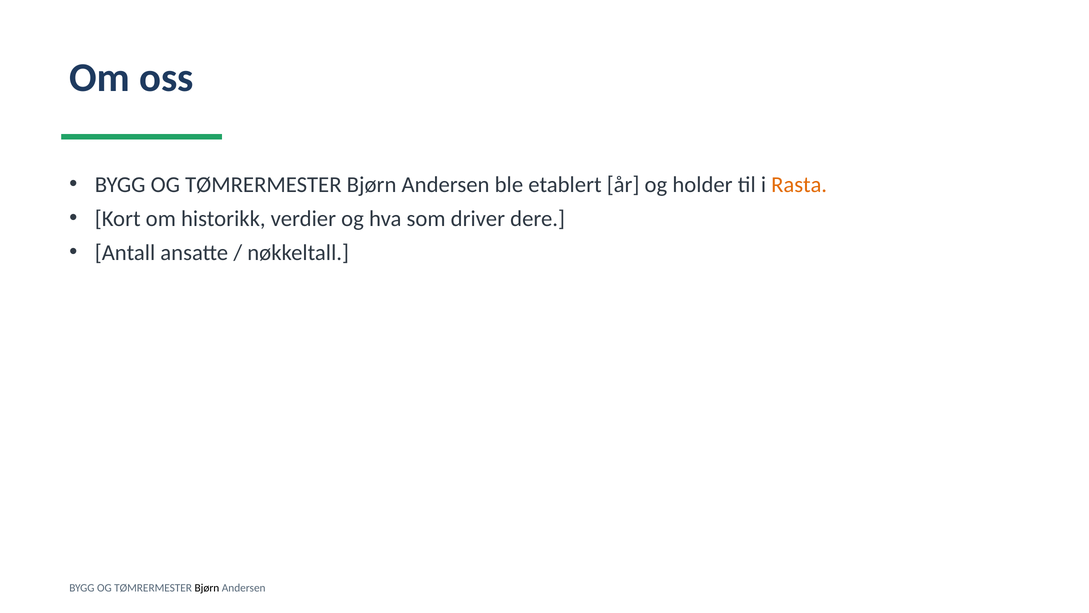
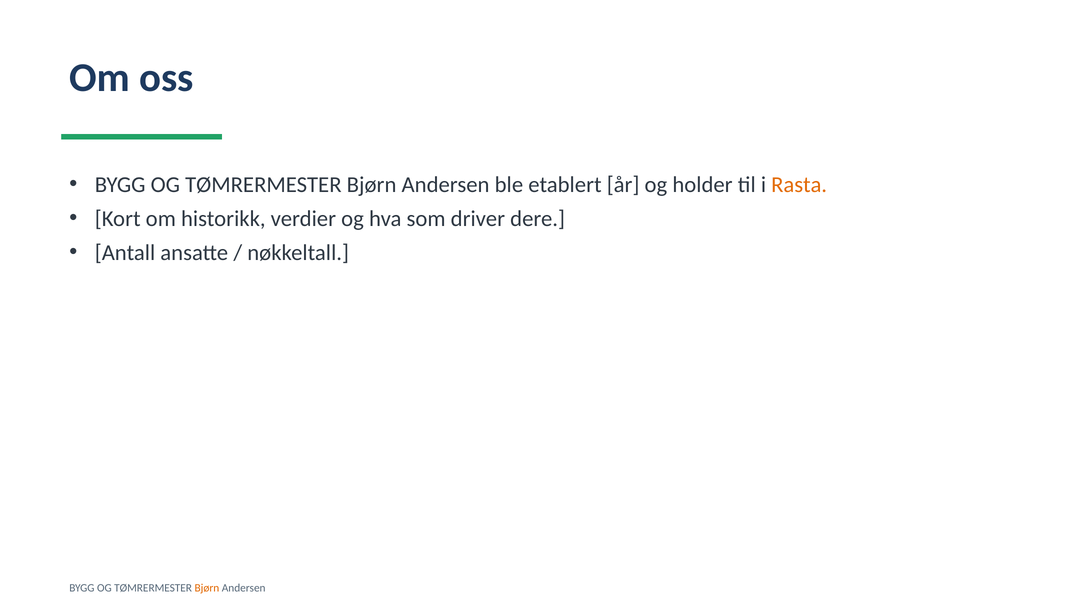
Bjørn colour: black -> orange (207, 588)
